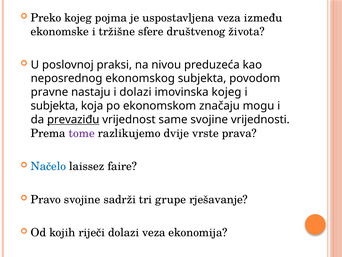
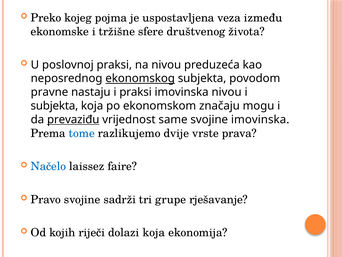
ekonomskog underline: none -> present (140, 78)
i dolazi: dolazi -> praksi (136, 92)
imovinska kojeg: kojeg -> nivou (227, 92)
svojine vrijednosti: vrijednosti -> imovinska (260, 119)
tome colour: purple -> blue (82, 133)
dolazi veza: veza -> koja (154, 232)
